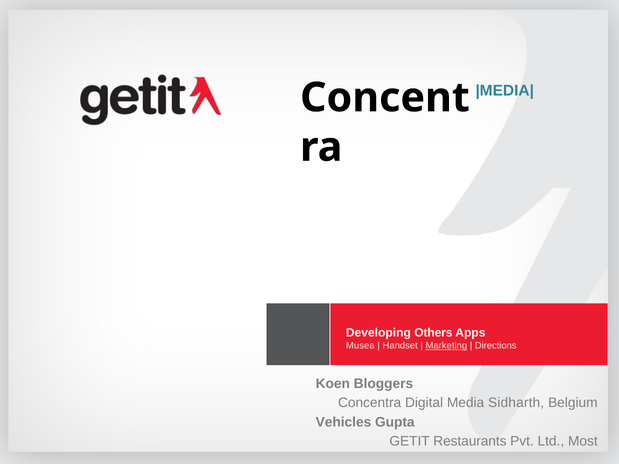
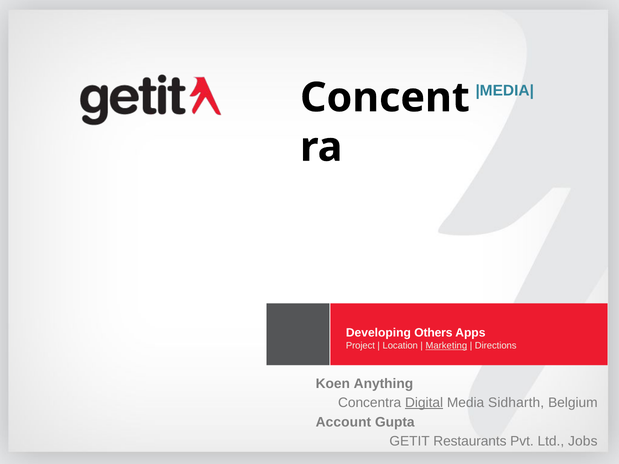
Musea: Musea -> Project (360, 346)
Handset: Handset -> Location (400, 346)
Bloggers: Bloggers -> Anything (383, 384)
Digital underline: none -> present (424, 403)
Vehicles: Vehicles -> Account (343, 422)
Most: Most -> Jobs (583, 441)
